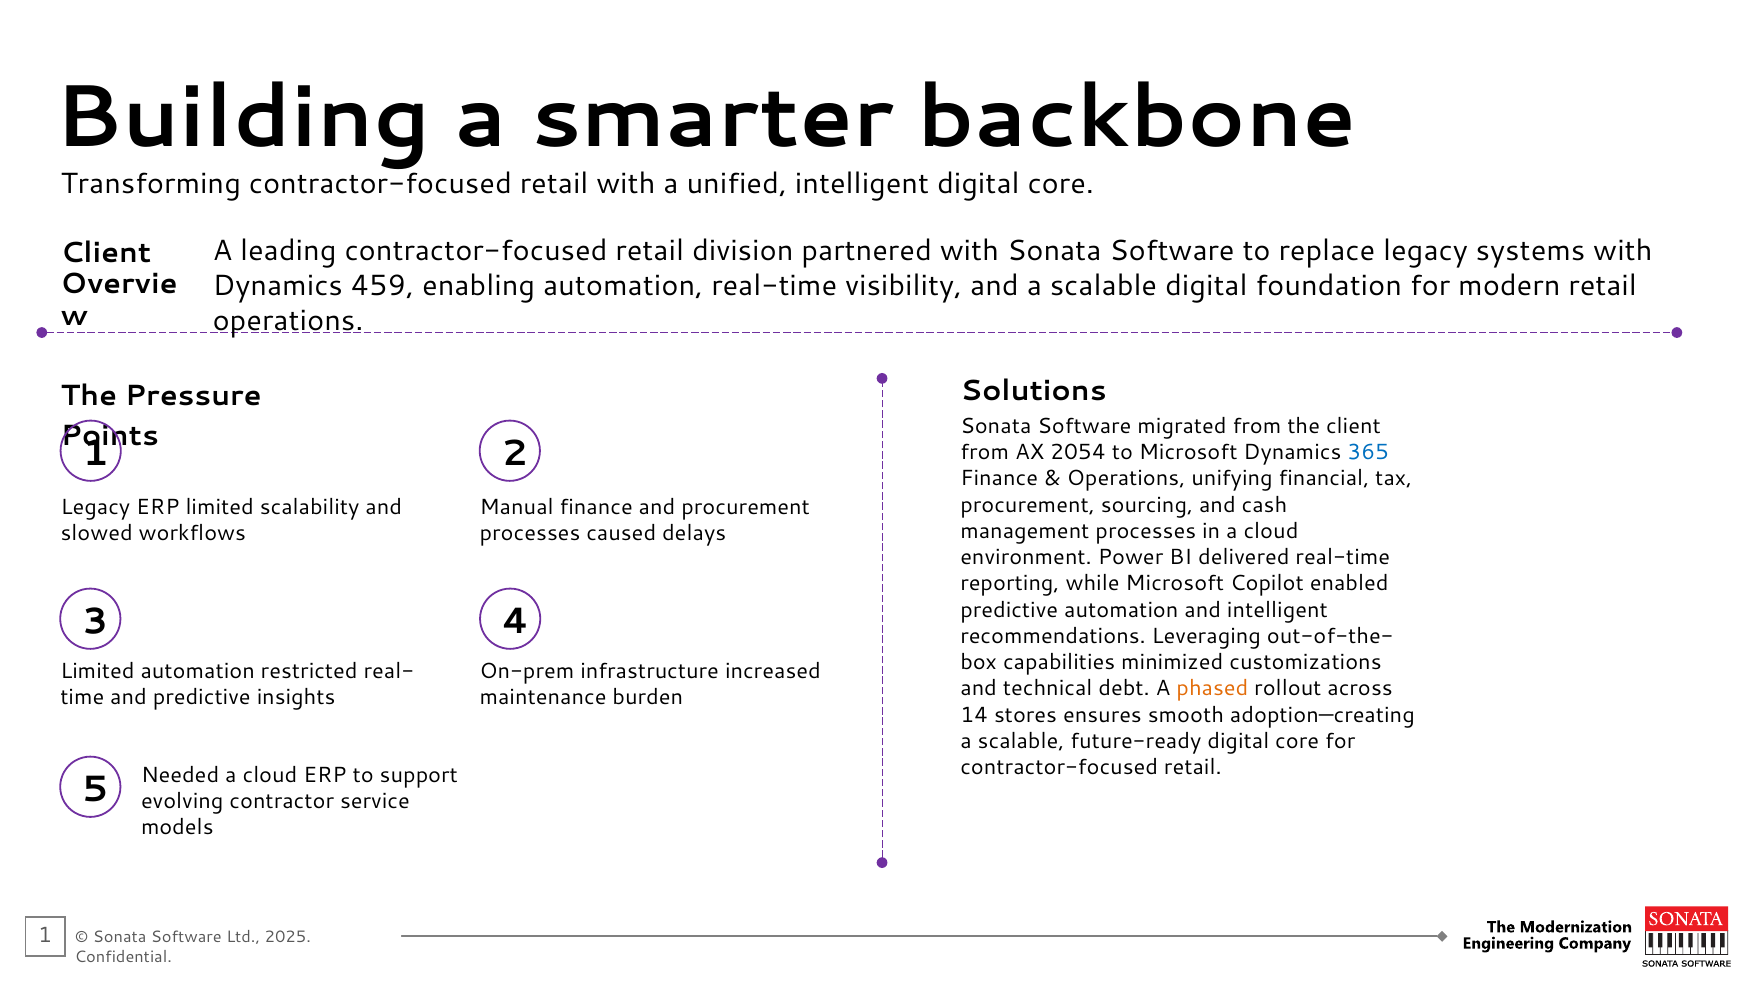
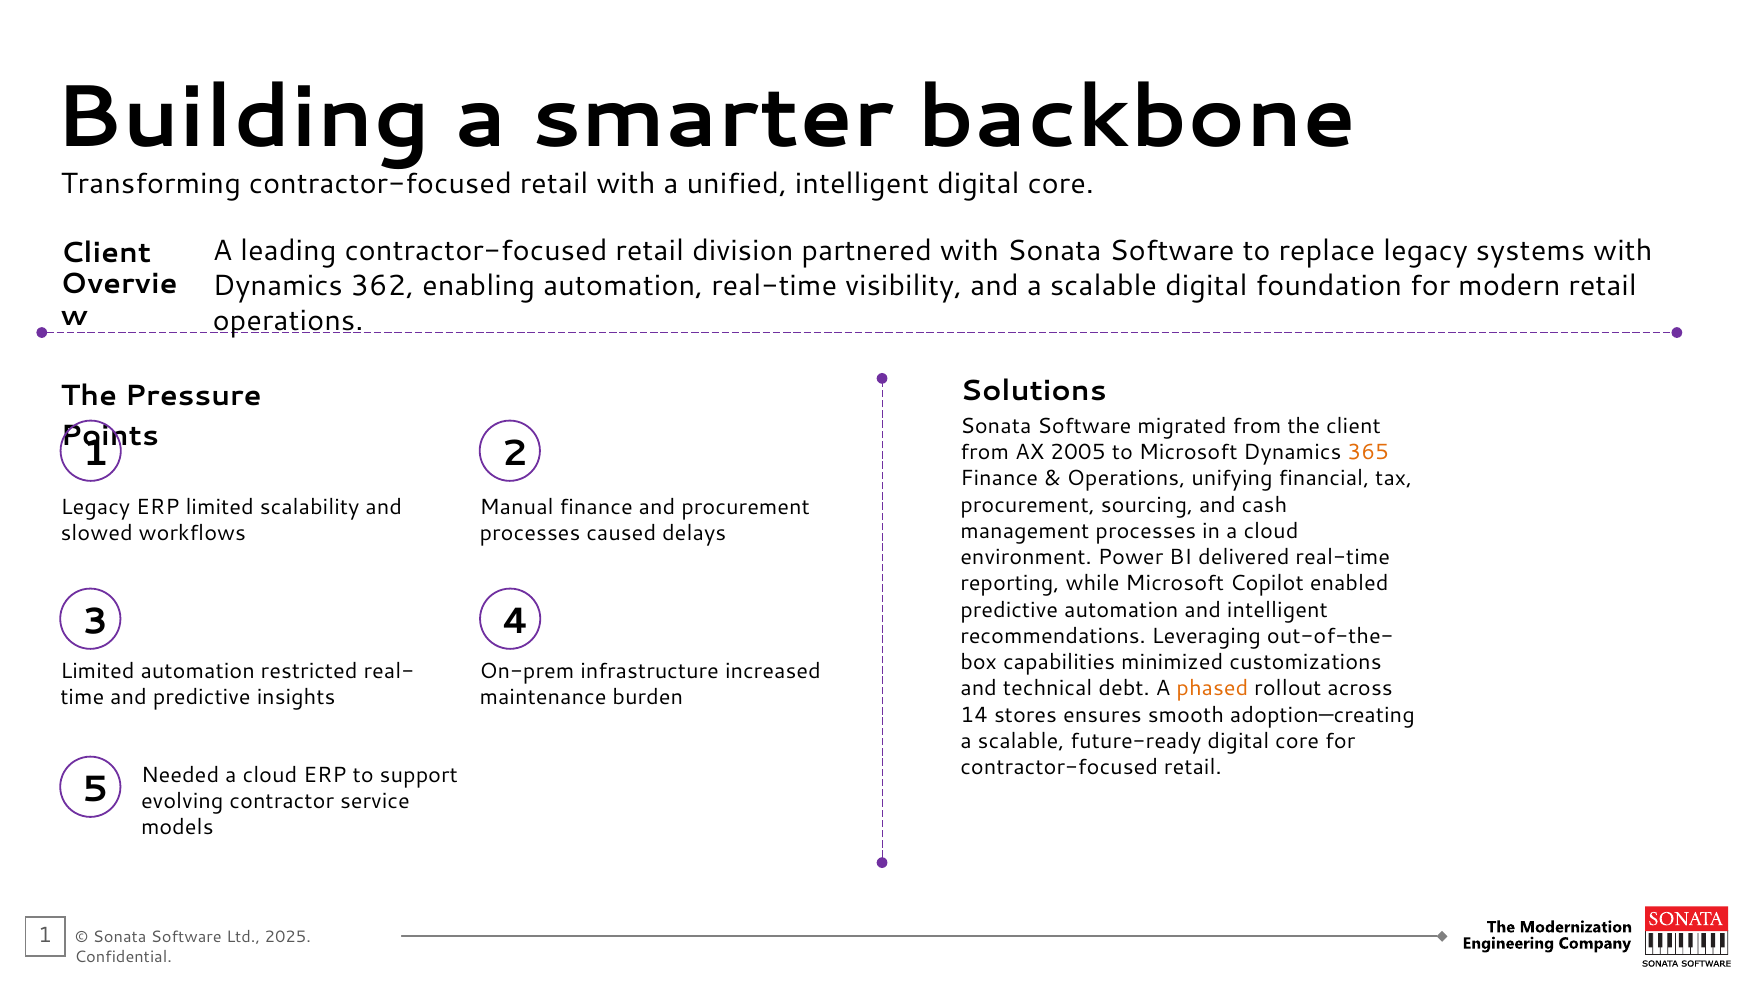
459: 459 -> 362 (382, 285)
2054: 2054 -> 2005 (1078, 452)
365 colour: blue -> orange (1368, 452)
